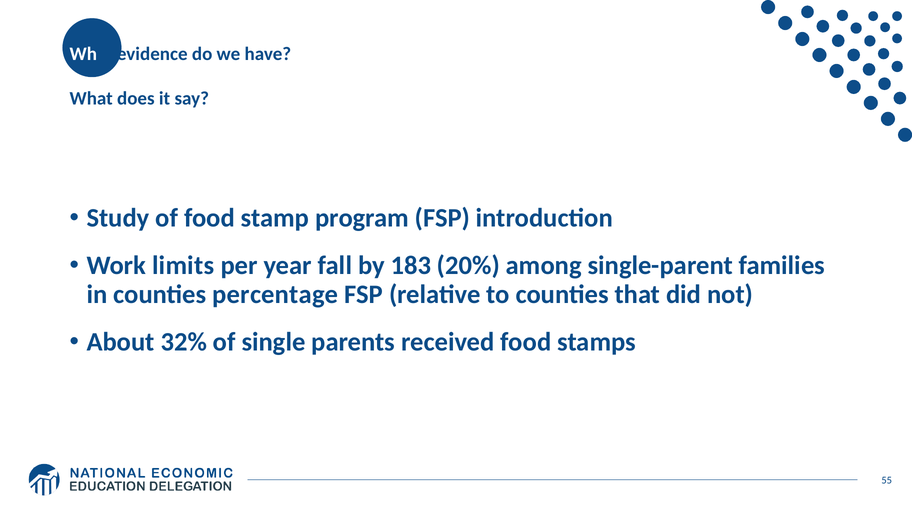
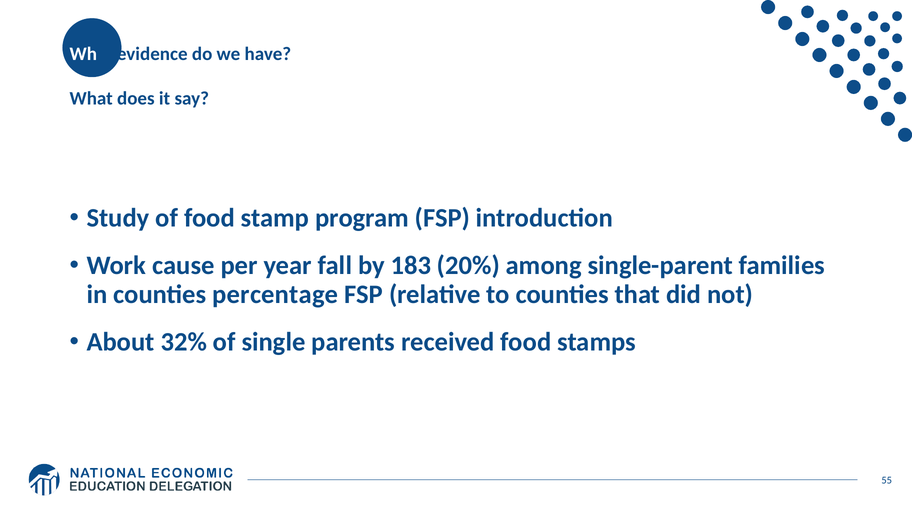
limits: limits -> cause (183, 266)
